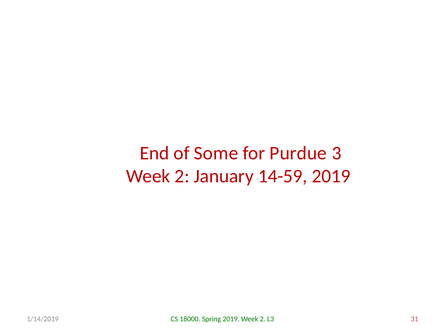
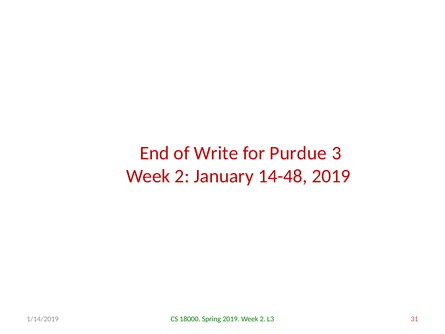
Some: Some -> Write (216, 153)
14-59: 14-59 -> 14-48 (283, 176)
